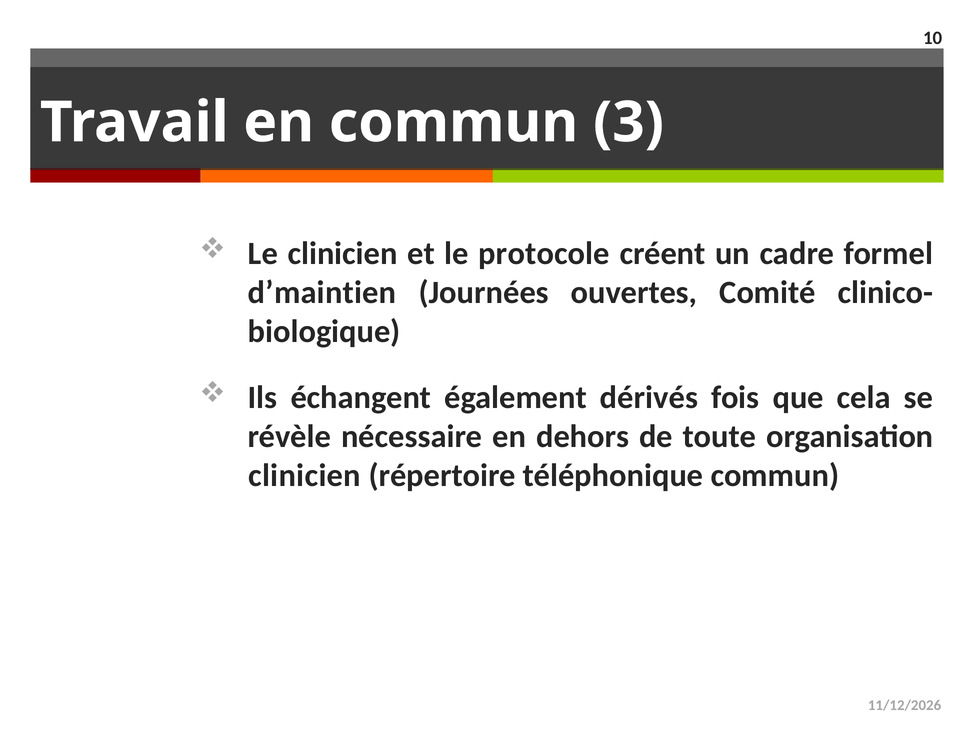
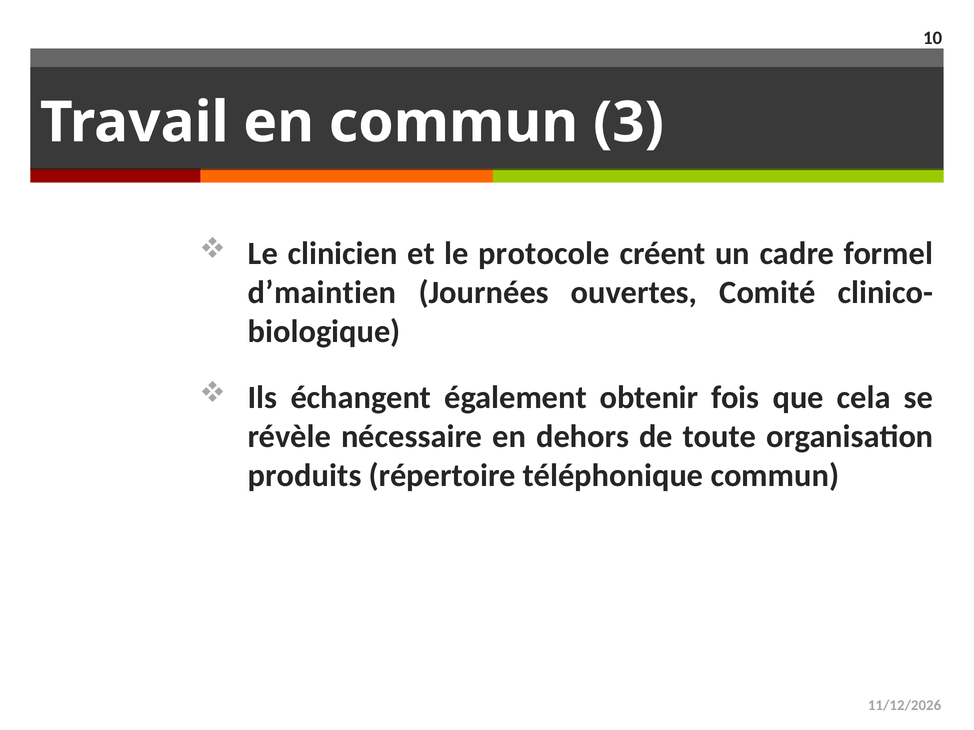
dérivés: dérivés -> obtenir (649, 398)
clinicien: clinicien -> produits (305, 476)
